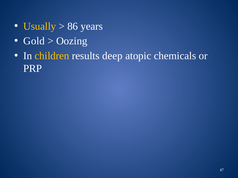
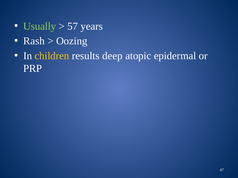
Usually colour: yellow -> light green (40, 26)
86: 86 -> 57 (73, 26)
Gold: Gold -> Rash (34, 41)
chemicals: chemicals -> epidermal (175, 56)
